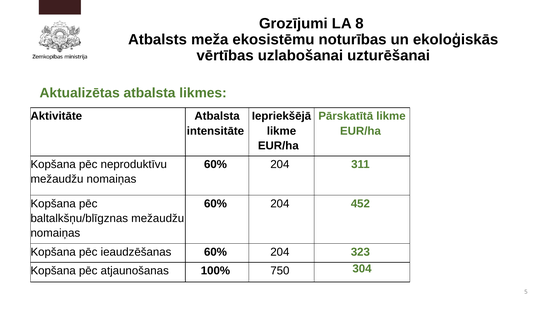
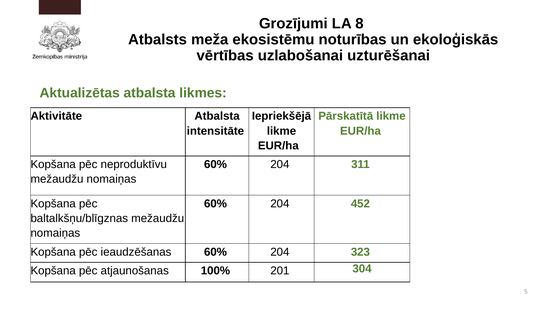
750: 750 -> 201 (280, 271)
